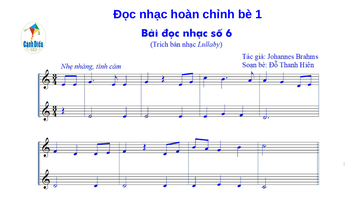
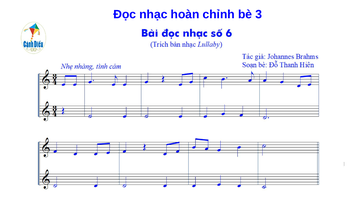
1: 1 -> 3 (259, 14)
